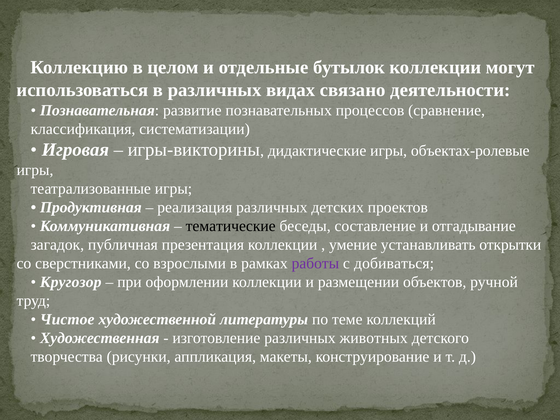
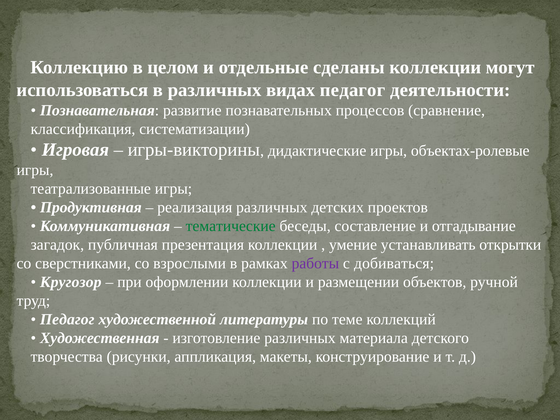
бутылок: бутылок -> сделаны (349, 67)
видах связано: связано -> педагог (353, 90)
тематические colour: black -> green (231, 226)
Чистое: Чистое -> Педагог (67, 319)
животных: животных -> материала (374, 338)
